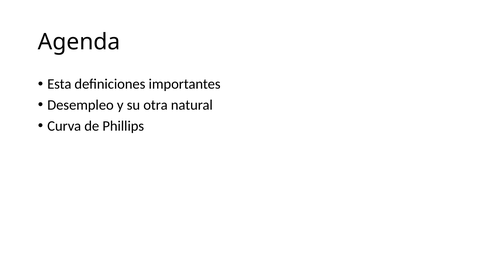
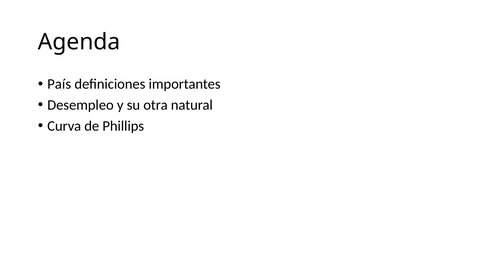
Esta: Esta -> País (59, 84)
